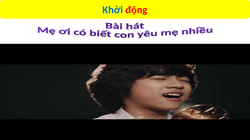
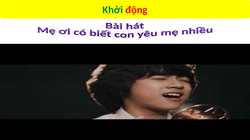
Khởi colour: blue -> green (113, 10)
